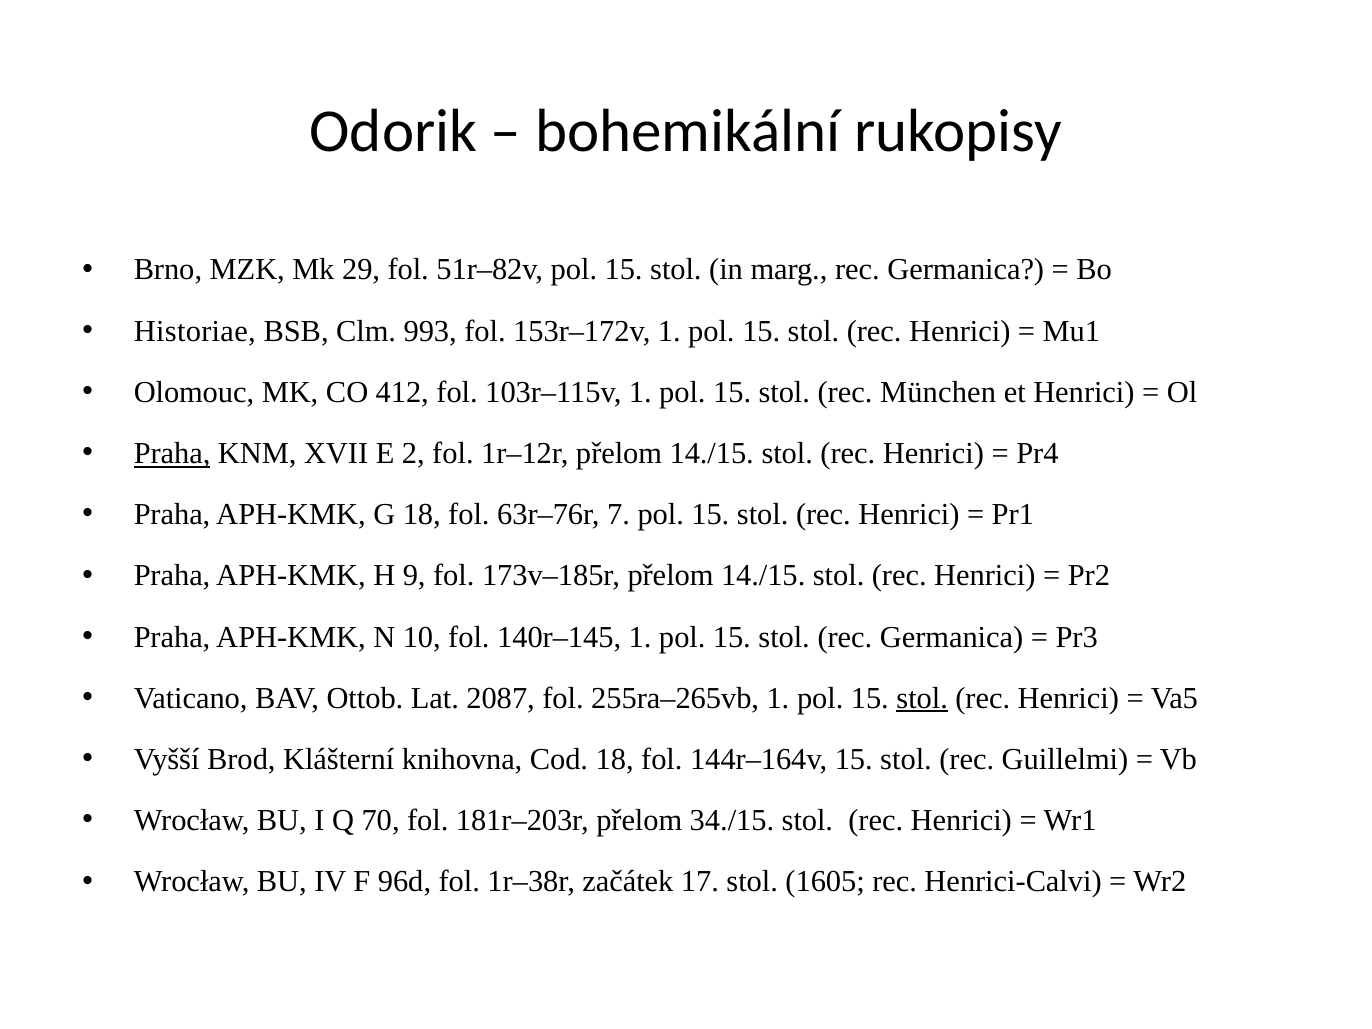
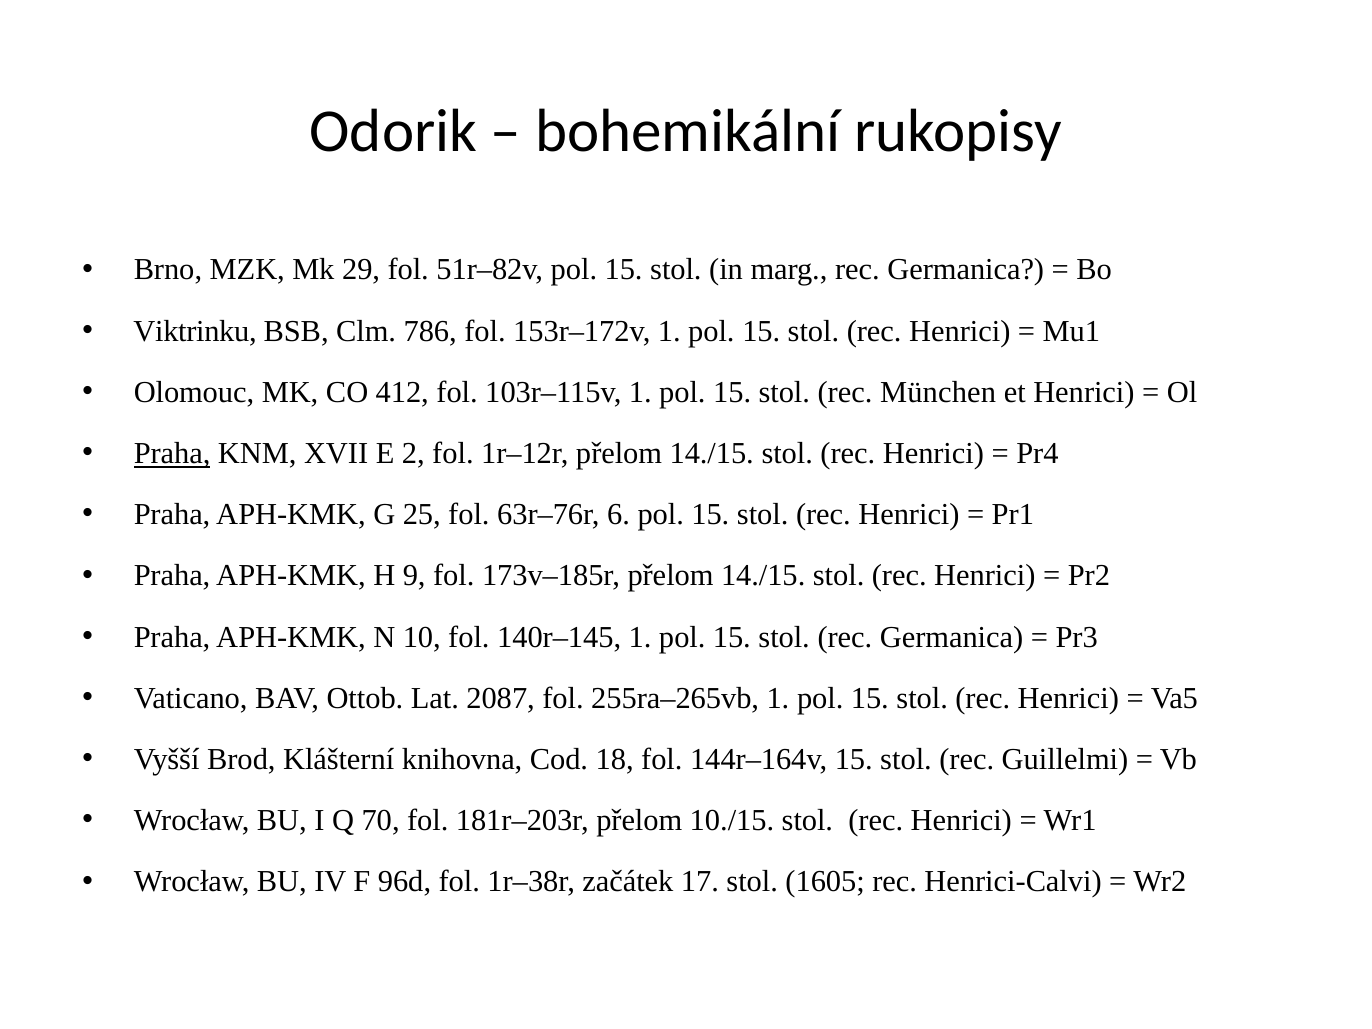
Historiae: Historiae -> Viktrinku (195, 331)
993: 993 -> 786 (430, 331)
G 18: 18 -> 25 (422, 515)
7: 7 -> 6 (619, 515)
stol underline: present -> none (922, 698)
34./15: 34./15 -> 10./15 (732, 821)
